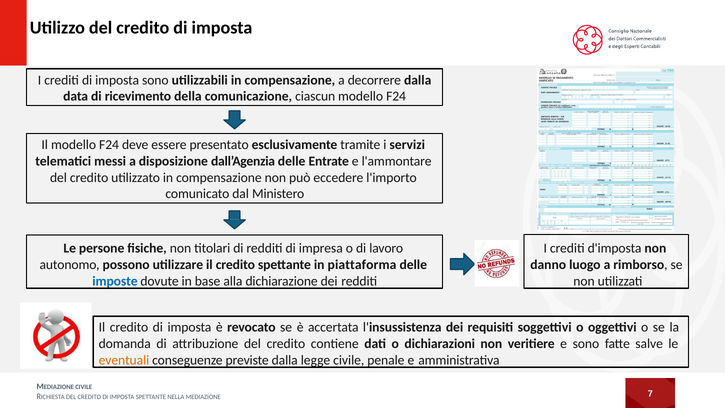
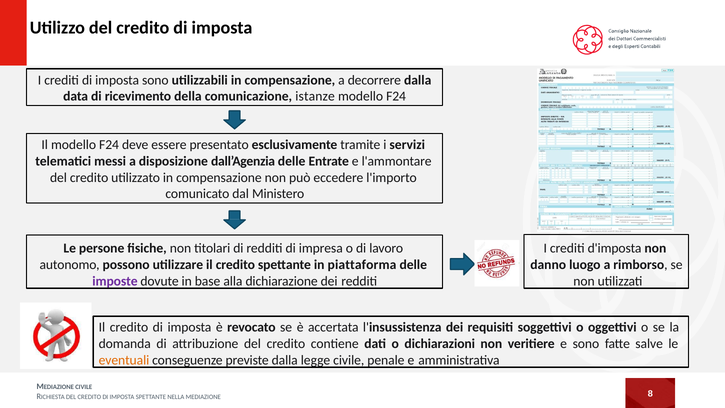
ciascun: ciascun -> istanze (315, 96)
imposte colour: blue -> purple (115, 281)
7: 7 -> 8 (650, 394)
